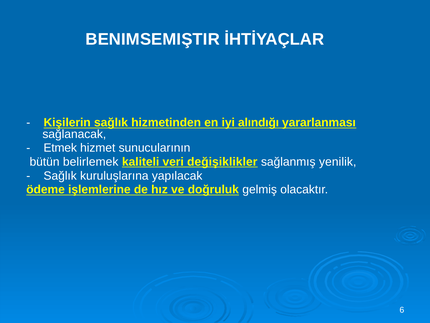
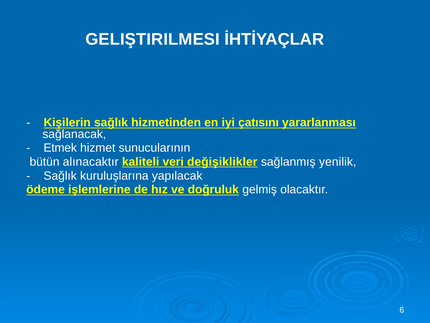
BENIMSEMIŞTIR: BENIMSEMIŞTIR -> GELIŞTIRILMESI (153, 39)
alındığı: alındığı -> çatısını (259, 122)
belirlemek: belirlemek -> alınacaktır (91, 162)
